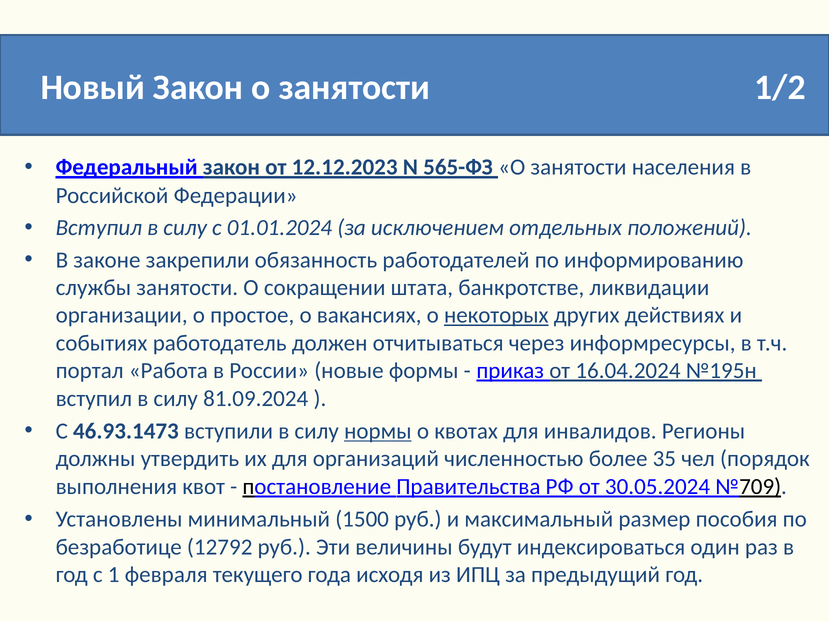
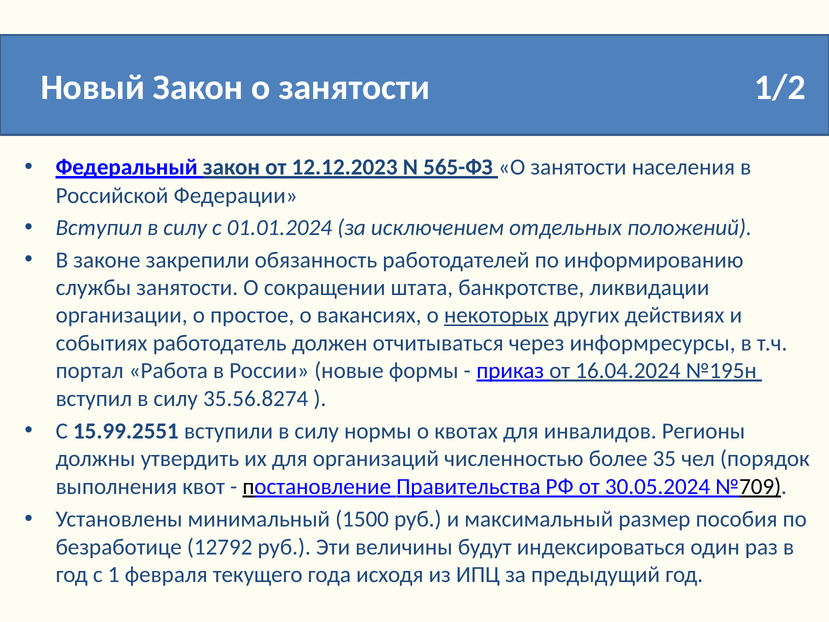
81.09.2024: 81.09.2024 -> 35.56.8274 (256, 399)
46.93.1473: 46.93.1473 -> 15.99.2551 (126, 431)
нормы underline: present -> none (378, 431)
